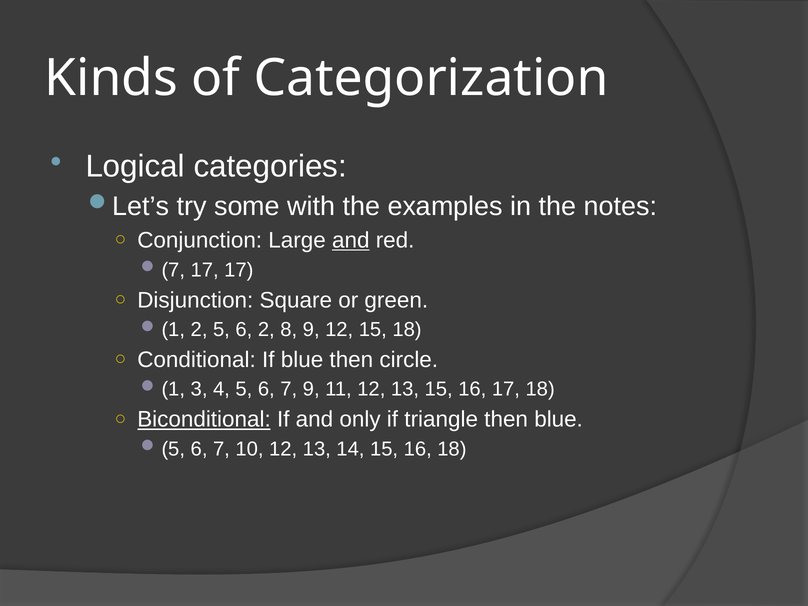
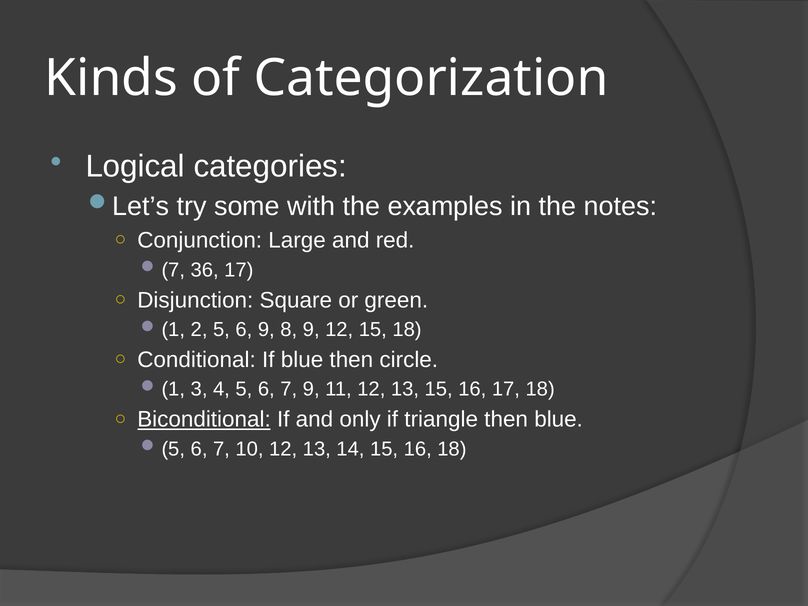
and underline: present -> none (351, 240)
17: 17 -> 36 (205, 270)
6 2: 2 -> 9 (266, 330)
